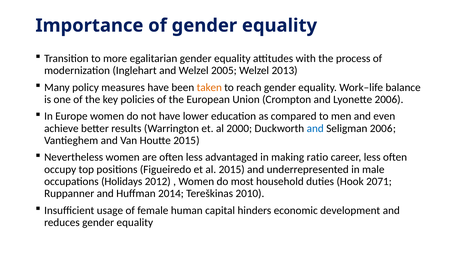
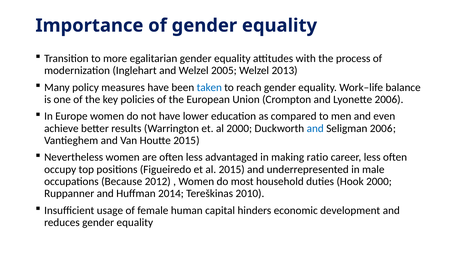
taken colour: orange -> blue (209, 87)
Holidays: Holidays -> Because (122, 181)
Hook 2071: 2071 -> 2000 (379, 181)
